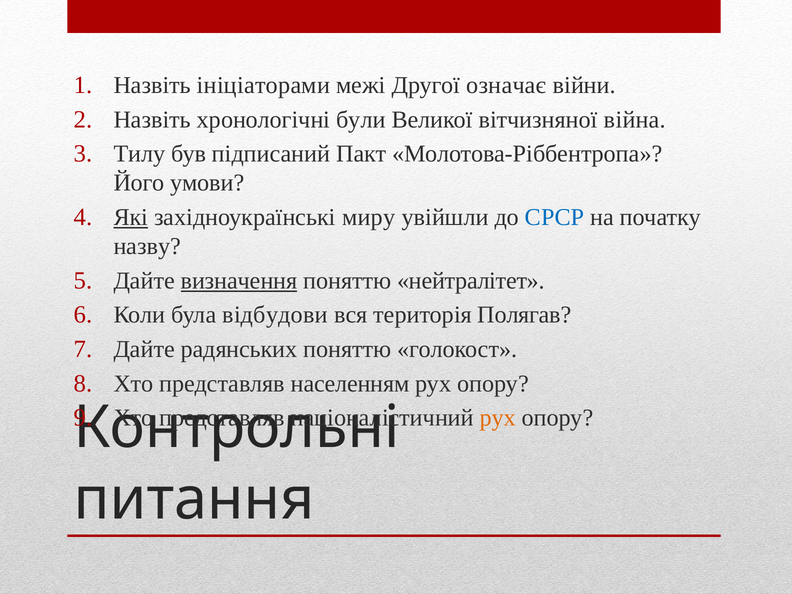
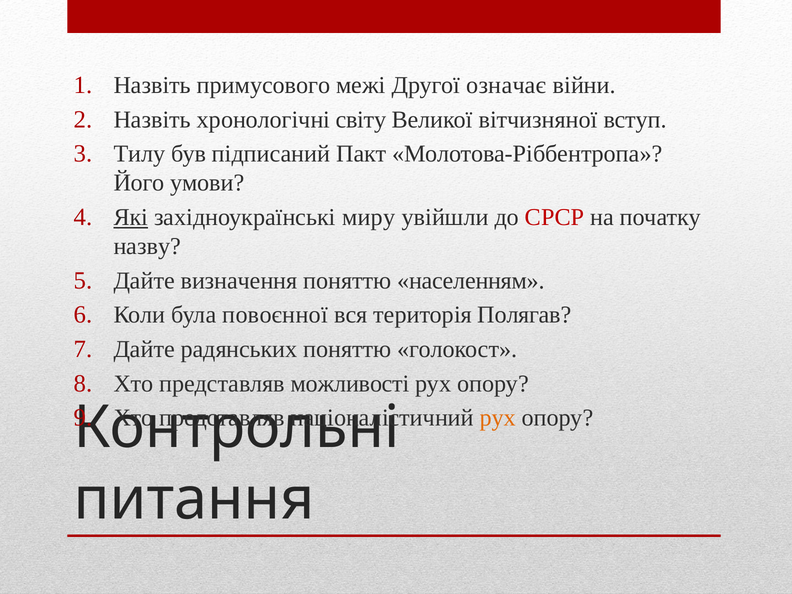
ініціаторами: ініціаторами -> примусового (264, 85)
були: були -> світу (361, 120)
війна: війна -> вступ (635, 120)
СРСР colour: blue -> red (555, 217)
визначення underline: present -> none (239, 281)
нейтралітет: нейтралітет -> населенням (471, 281)
відбудови: відбудови -> повоєнної (275, 315)
населенням: населенням -> можливості (350, 384)
